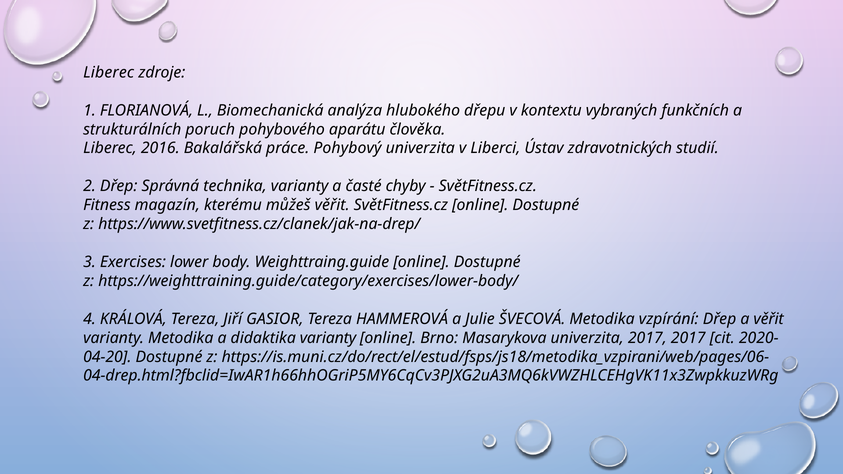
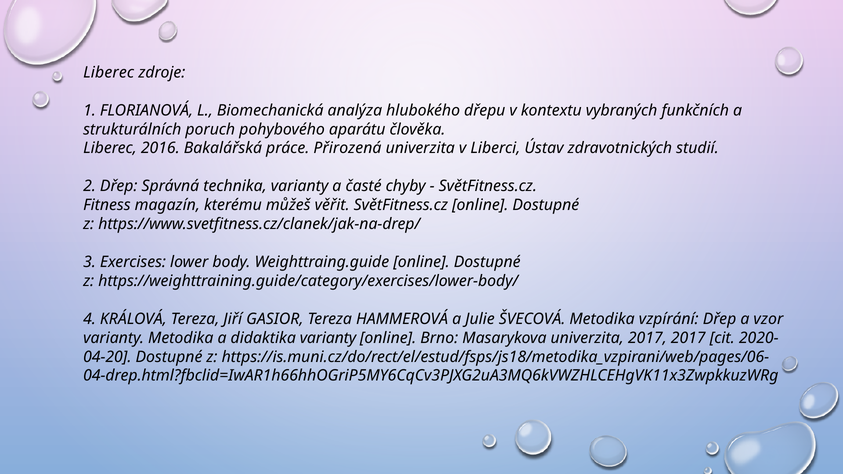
Pohybový: Pohybový -> Přirozená (347, 148)
a věřit: věřit -> vzor (768, 319)
